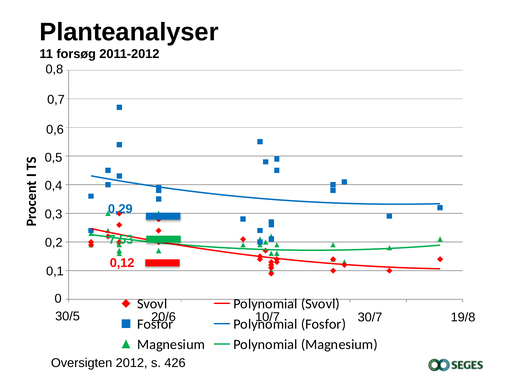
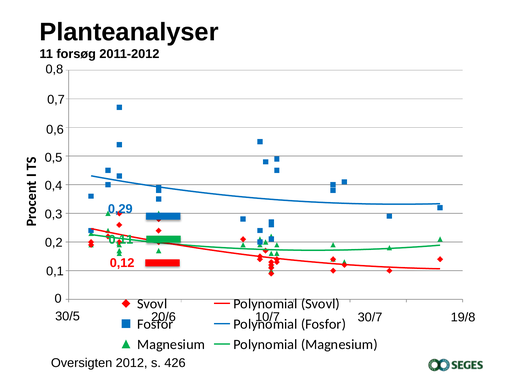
7,53: 7,53 -> 0,11 (121, 240)
